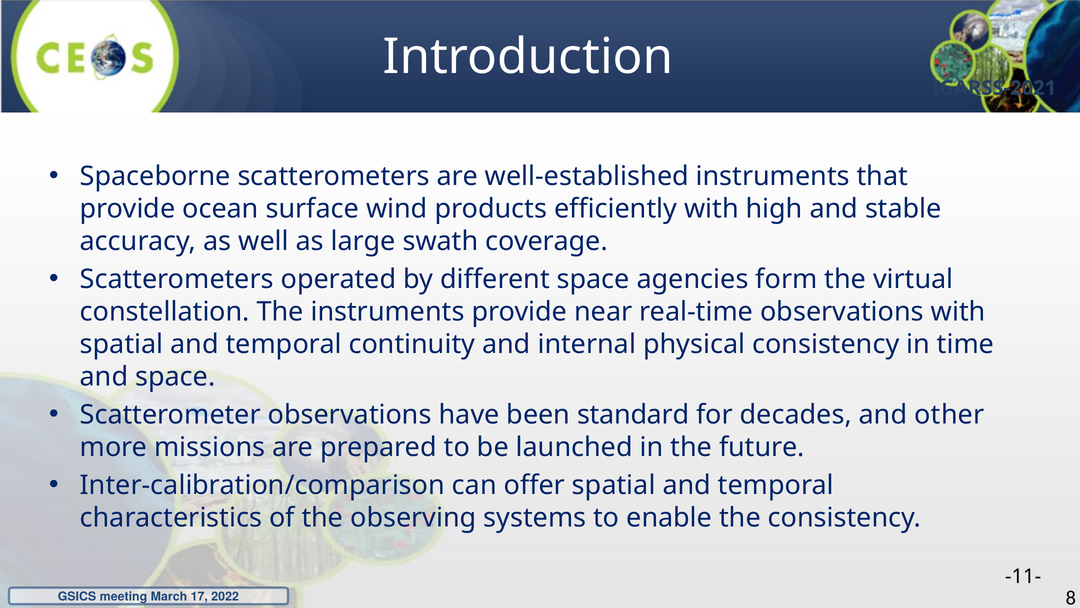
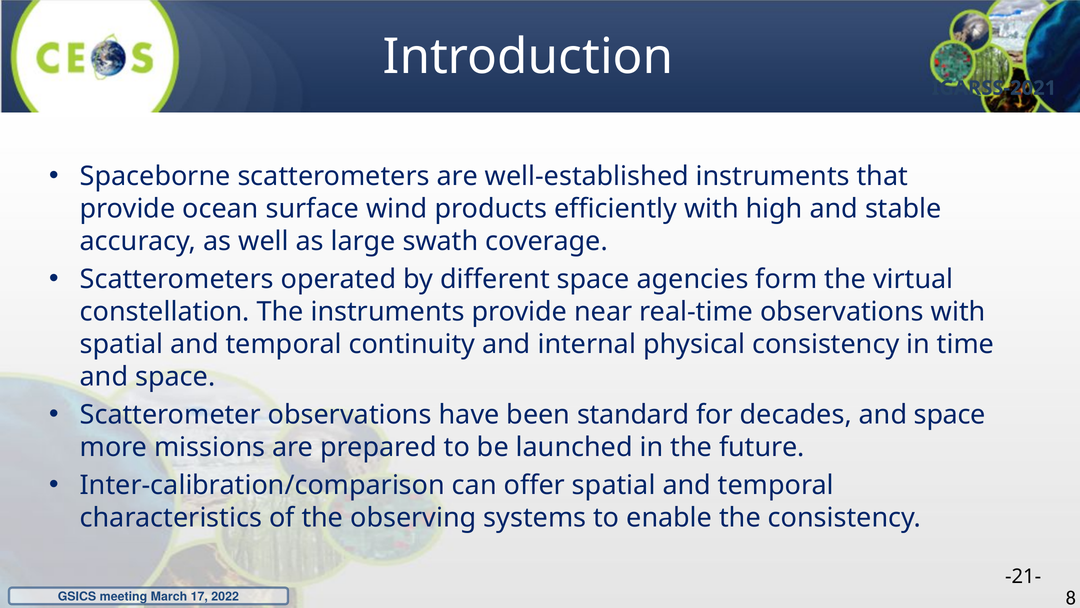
decades and other: other -> space (950, 414)
-11-: -11- -> -21- (1023, 576)
